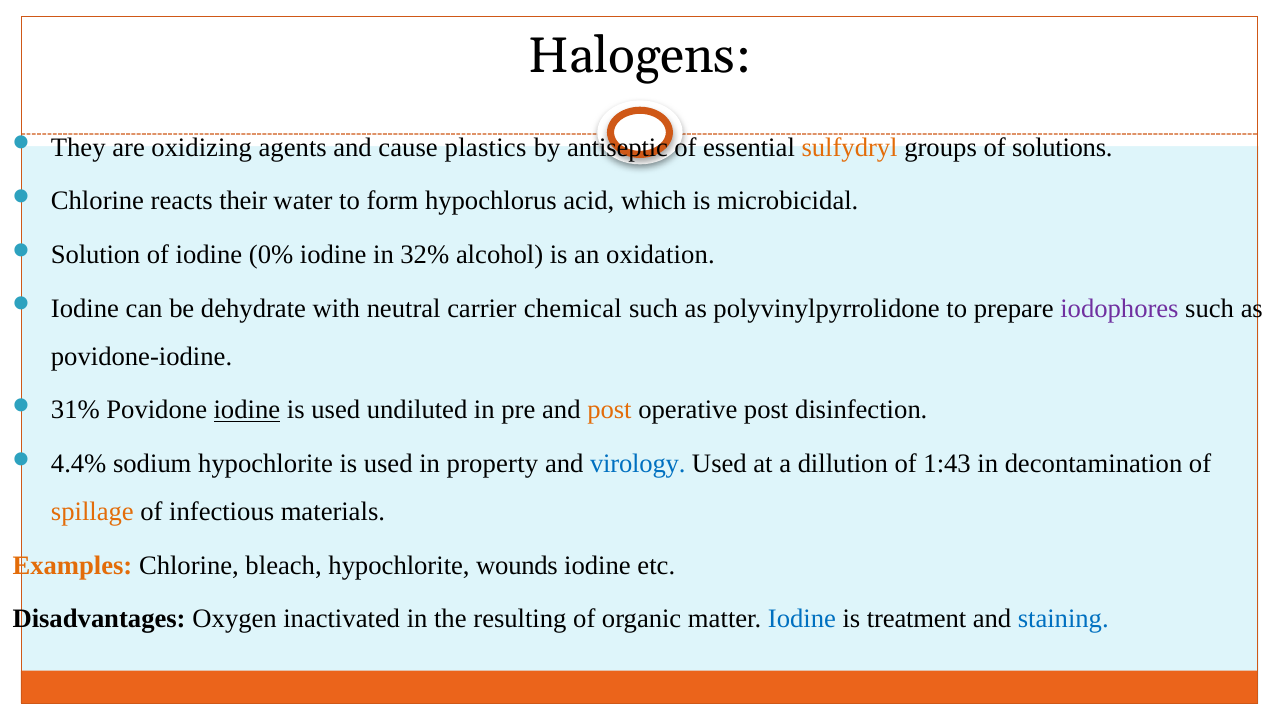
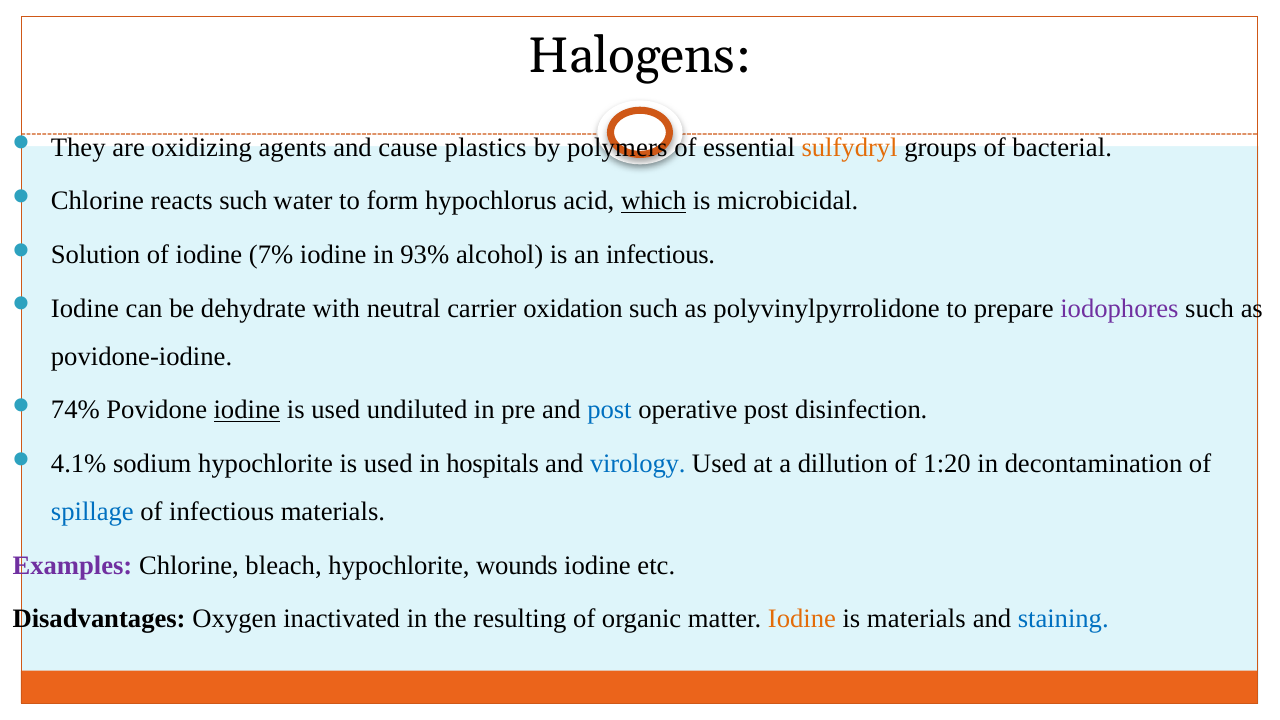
antiseptic: antiseptic -> polymers (617, 148)
solutions: solutions -> bacterial (1062, 148)
reacts their: their -> such (243, 201)
which underline: none -> present (654, 201)
0%: 0% -> 7% (271, 255)
32%: 32% -> 93% (425, 255)
an oxidation: oxidation -> infectious (661, 255)
chemical: chemical -> oxidation (573, 309)
31%: 31% -> 74% (75, 410)
post colour: orange -> blue (609, 410)
4.4%: 4.4% -> 4.1% (79, 464)
property: property -> hospitals (493, 464)
1:43: 1:43 -> 1:20 (947, 464)
spillage colour: orange -> blue (92, 512)
Examples colour: orange -> purple (72, 565)
Iodine colour: blue -> orange (802, 619)
is treatment: treatment -> materials (916, 619)
